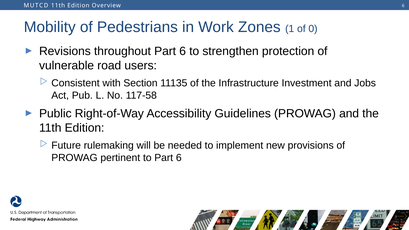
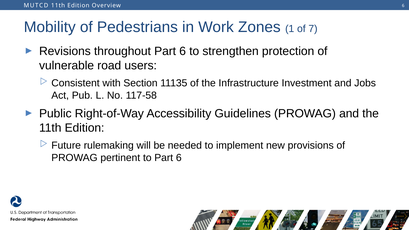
0: 0 -> 7 (313, 29)
